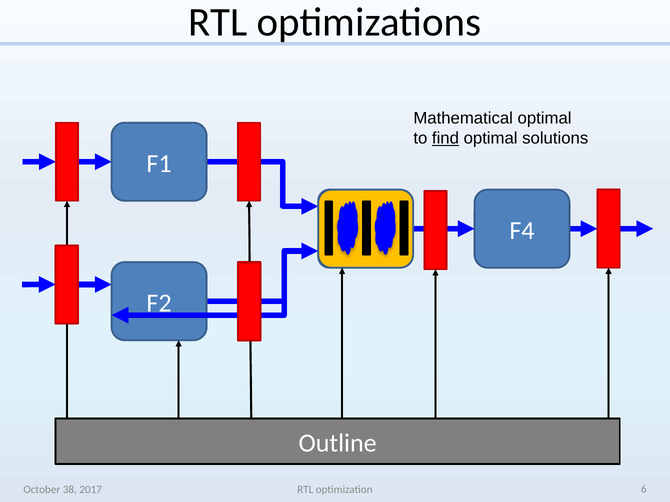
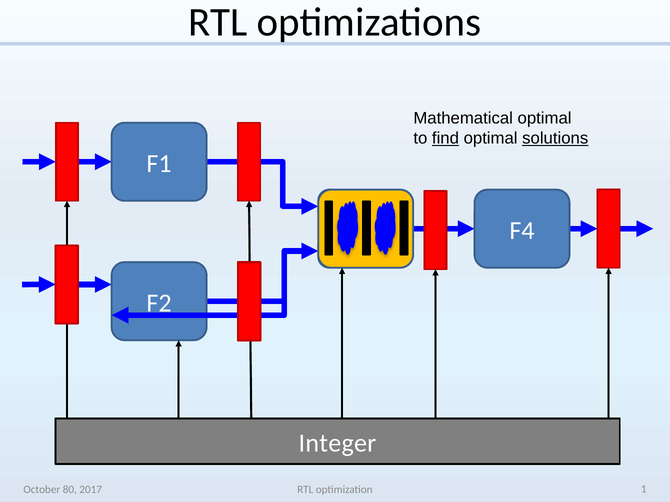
solutions underline: none -> present (555, 138)
Outline: Outline -> Integer (337, 443)
38: 38 -> 80 (70, 490)
6: 6 -> 1 (644, 490)
